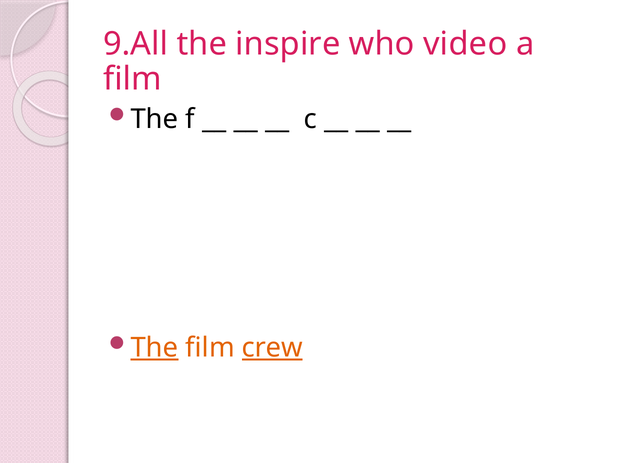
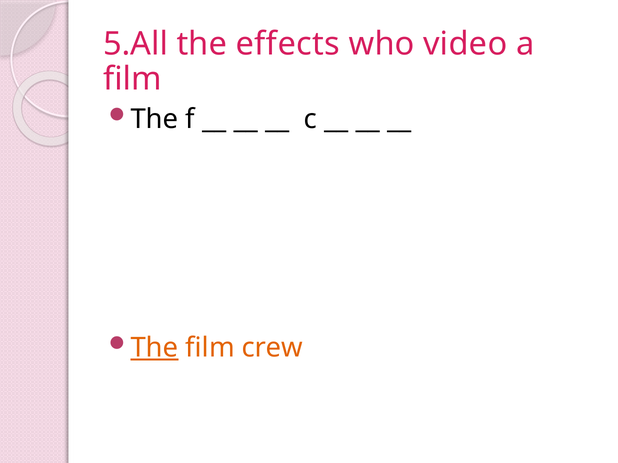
9.All: 9.All -> 5.All (136, 44)
inspire: inspire -> effects (288, 44)
crew underline: present -> none (272, 348)
